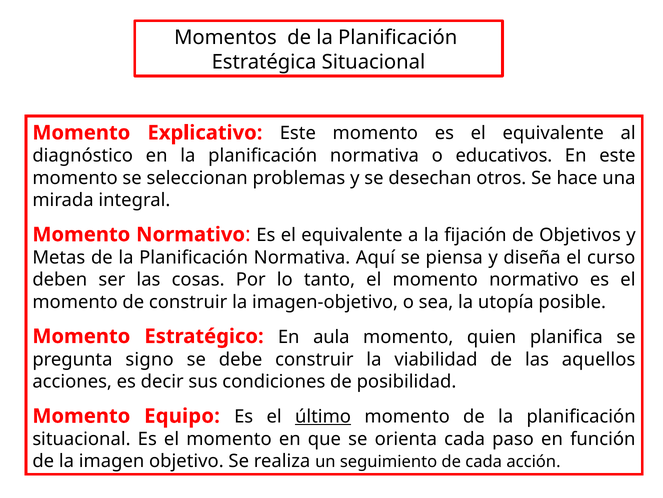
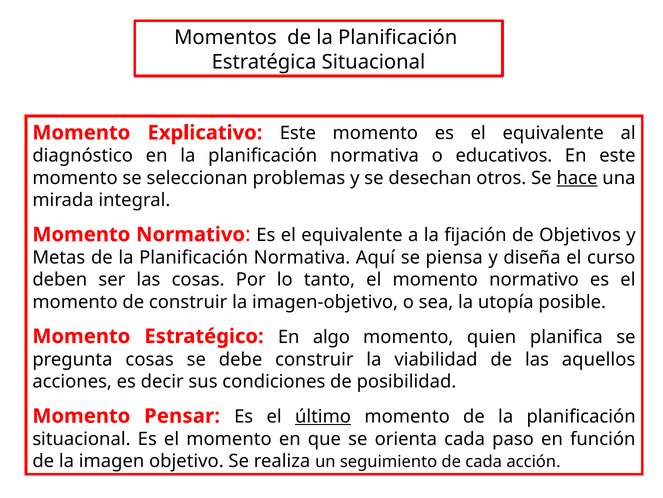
hace underline: none -> present (577, 178)
aula: aula -> algo (331, 336)
pregunta signo: signo -> cosas (150, 359)
Equipo: Equipo -> Pensar (182, 415)
